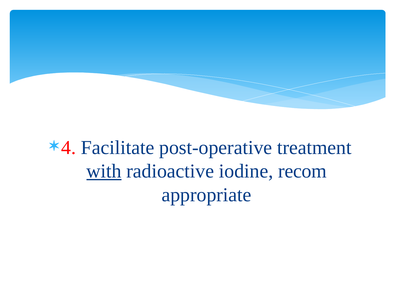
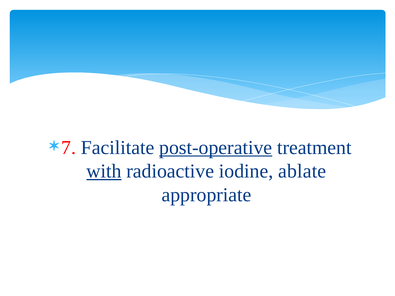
4: 4 -> 7 (69, 148)
post-operative underline: none -> present (216, 148)
recom: recom -> ablate (302, 171)
